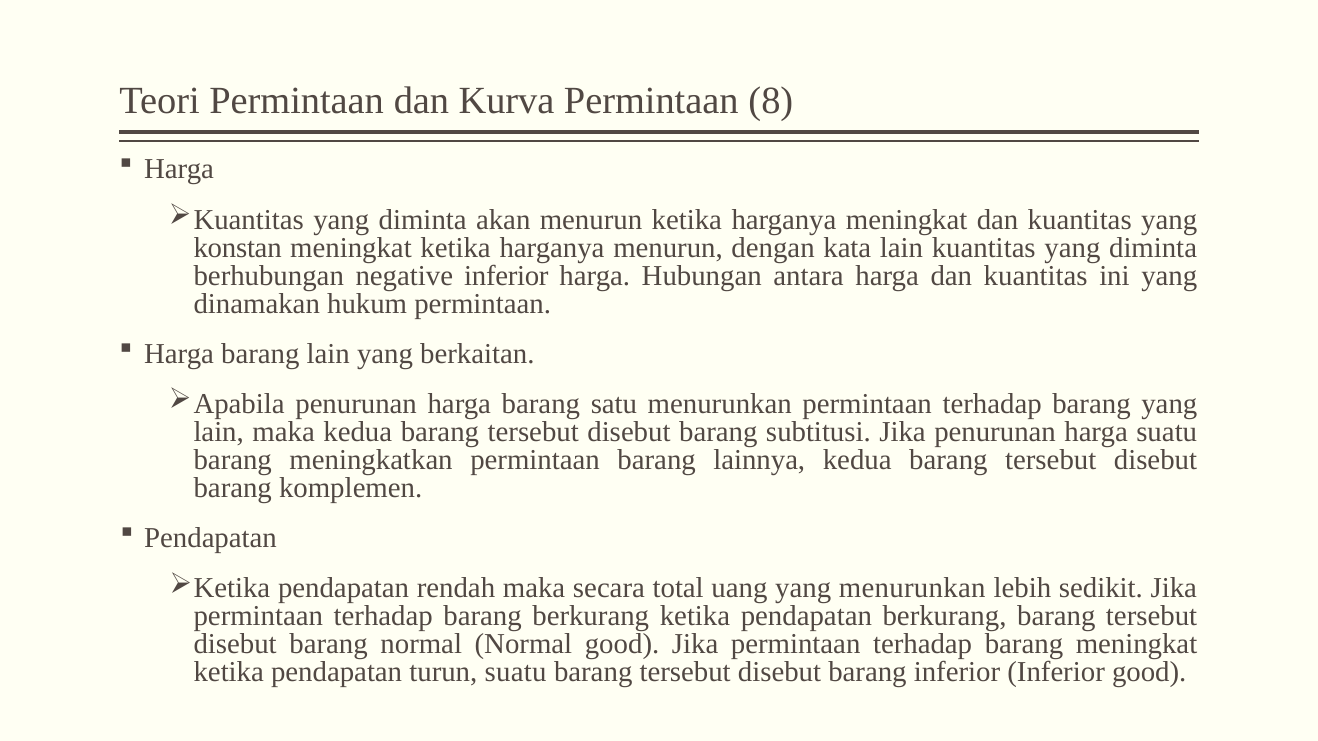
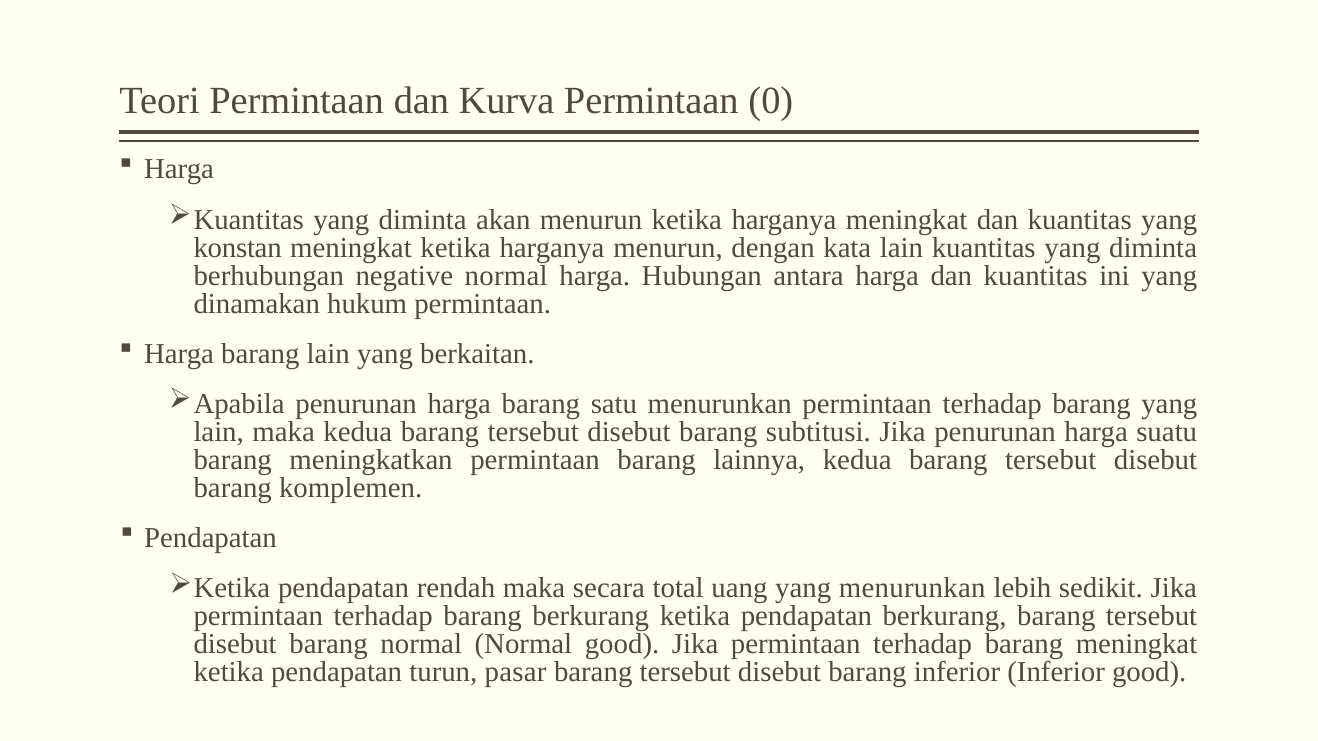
8: 8 -> 0 (771, 101)
negative inferior: inferior -> normal (506, 276)
turun suatu: suatu -> pasar (516, 673)
